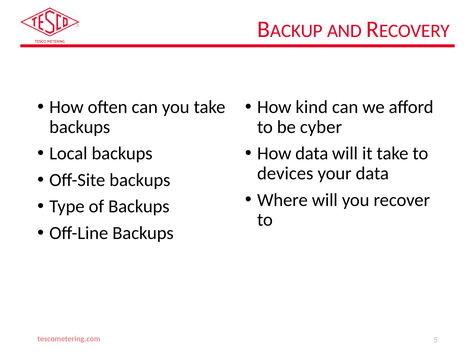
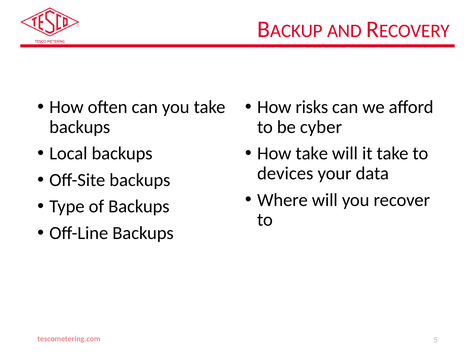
kind: kind -> risks (312, 107)
How data: data -> take (312, 154)
